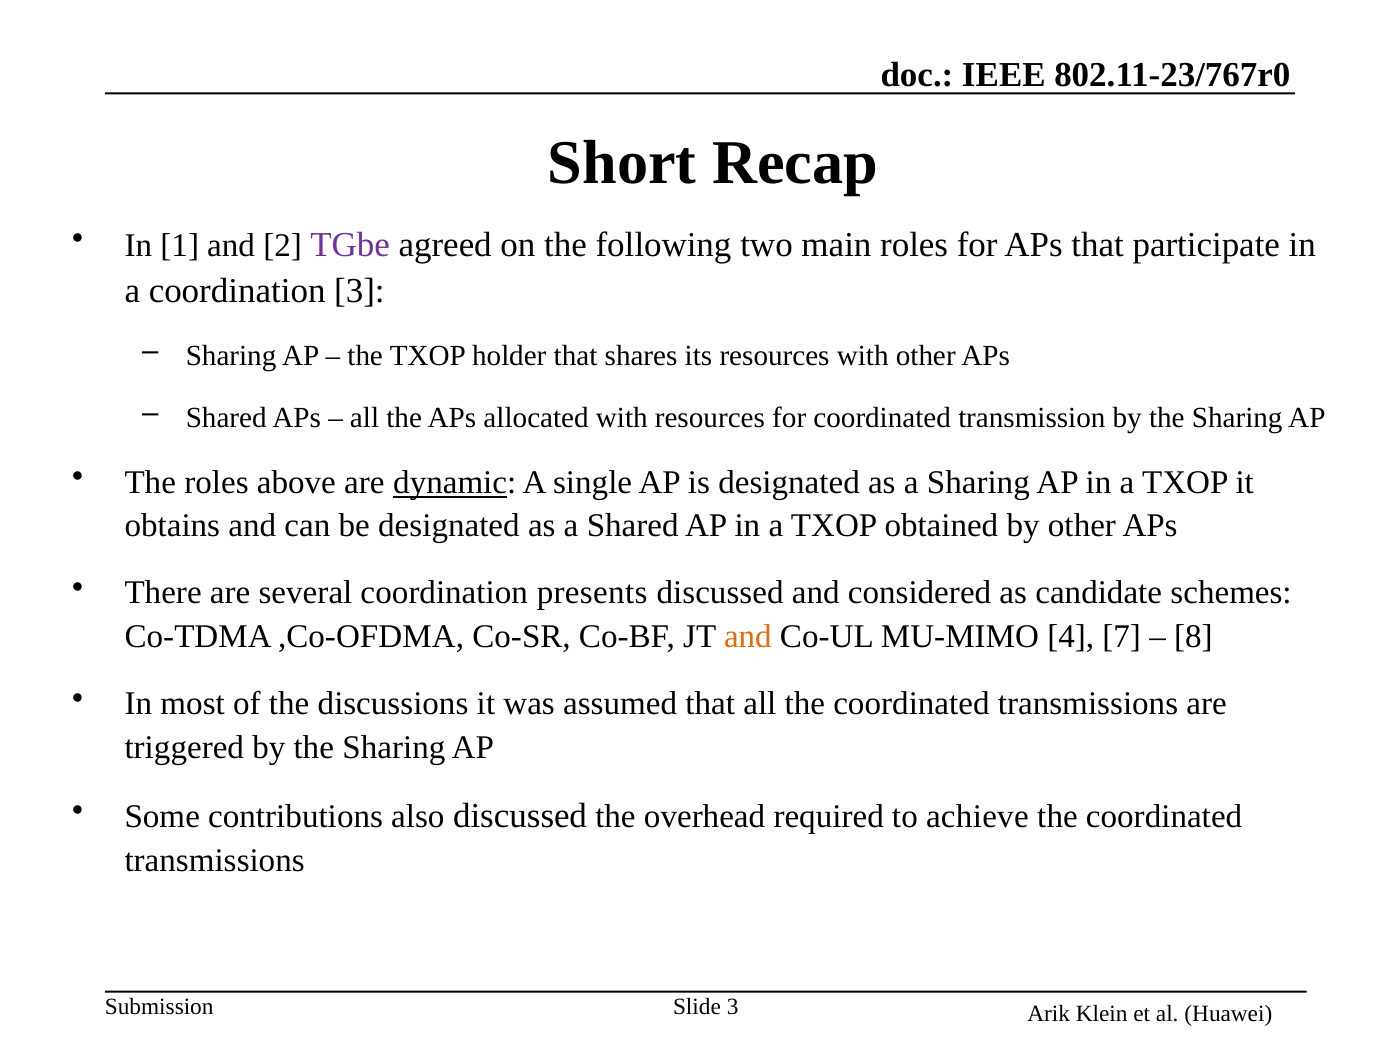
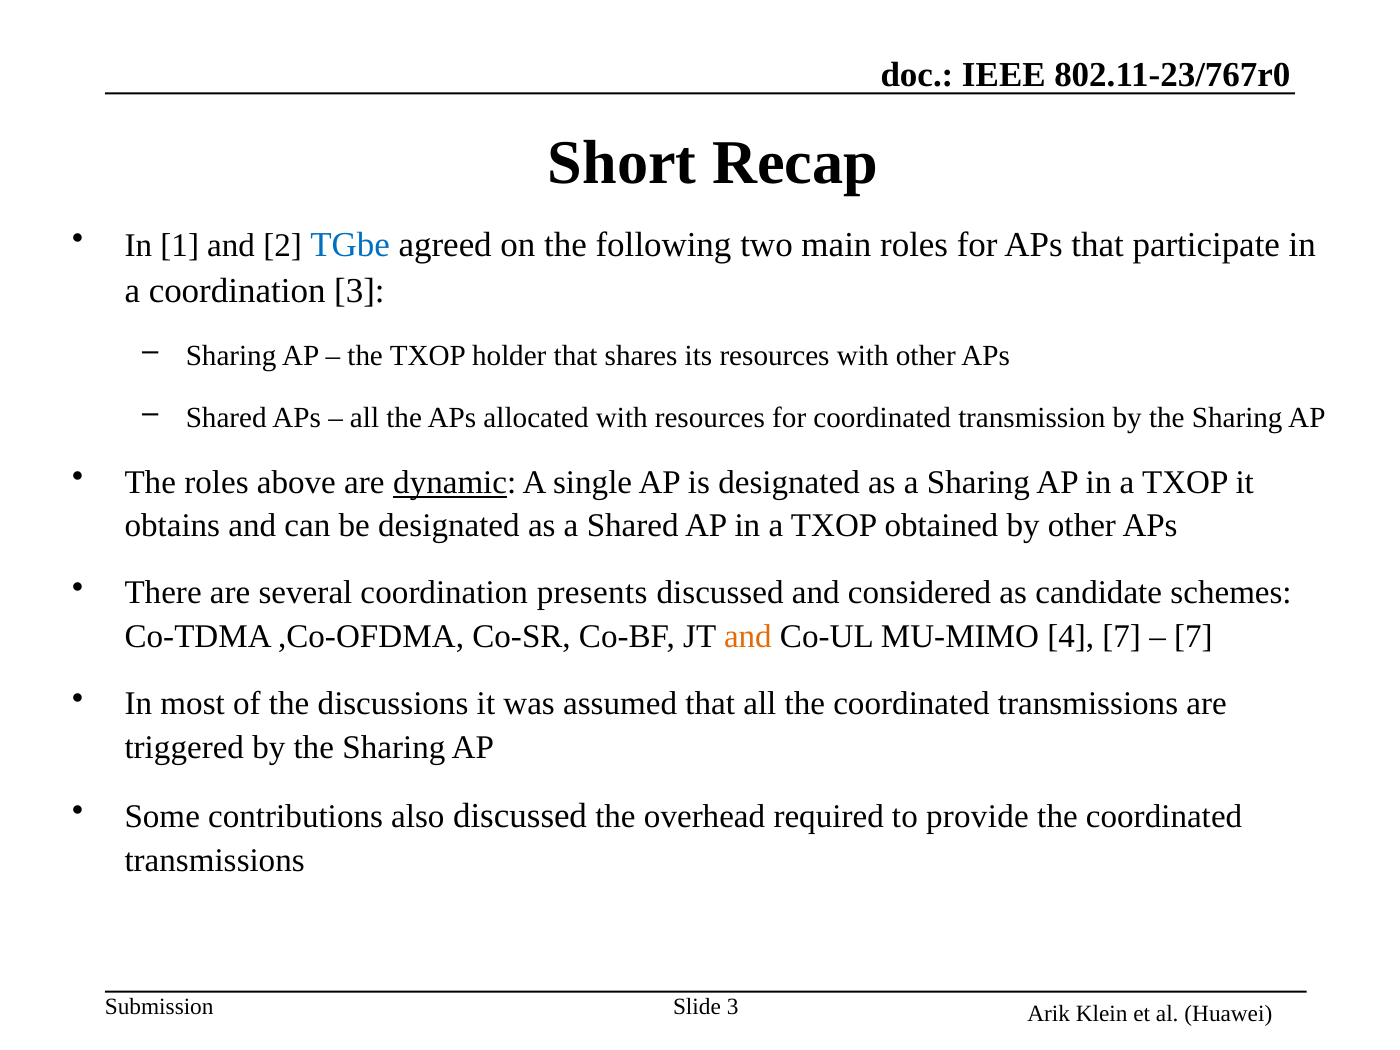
TGbe colour: purple -> blue (350, 244)
8: 8 -> 7 (1193, 637)
achieve: achieve -> provide (977, 817)
